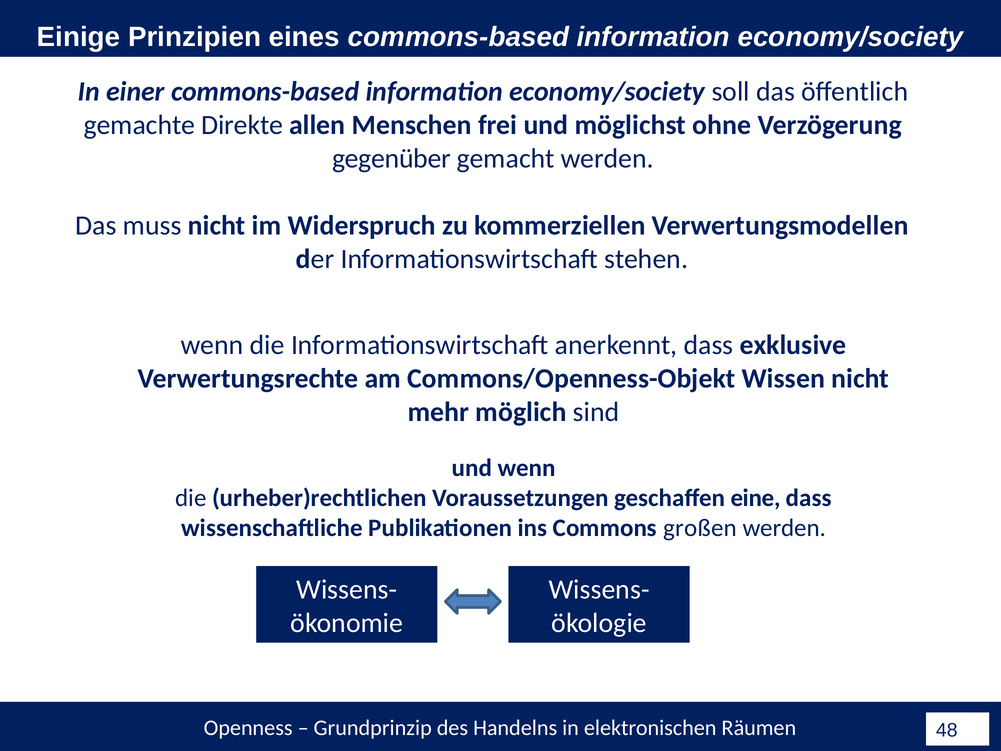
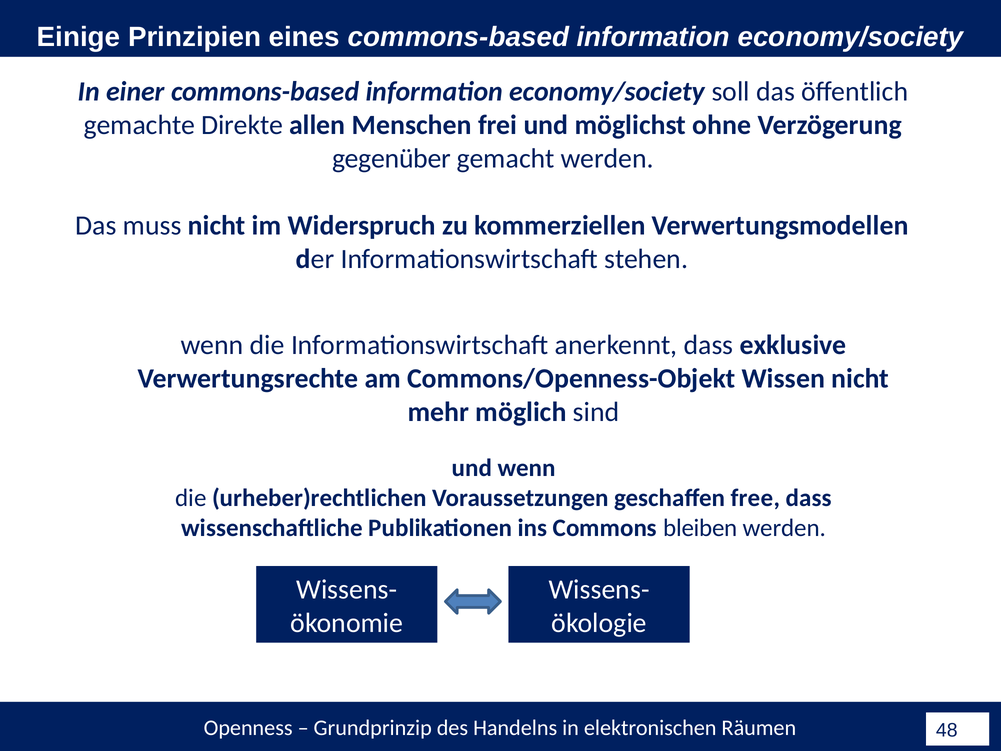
eine: eine -> free (755, 498)
großen: großen -> bleiben (700, 528)
